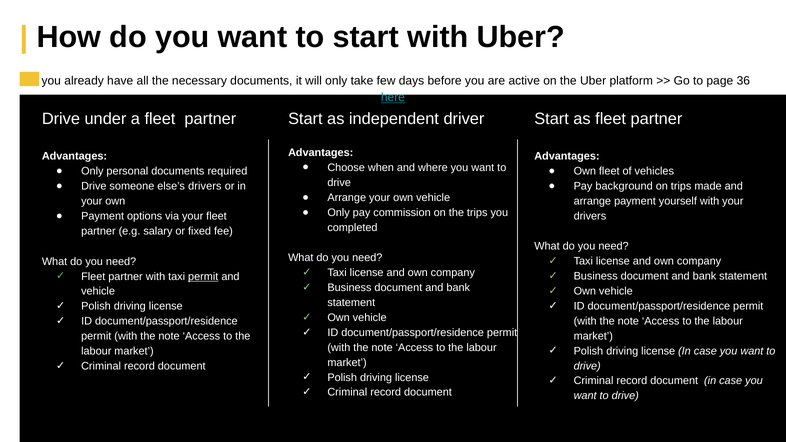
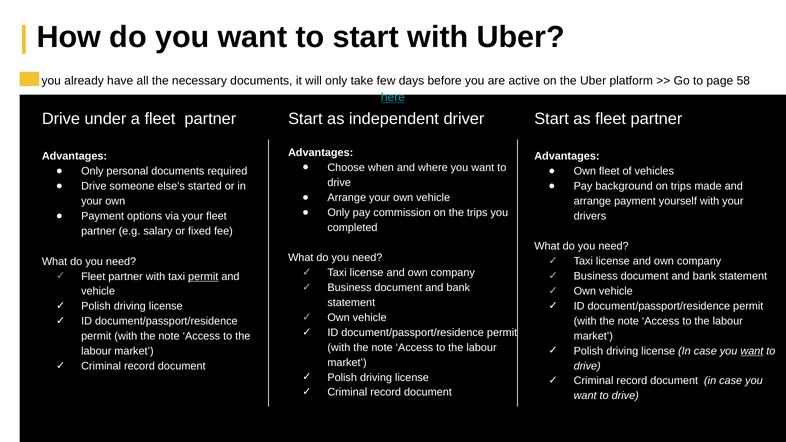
36: 36 -> 58 (743, 81)
else’s drivers: drivers -> started (205, 186)
want underline: none -> present (752, 351)
